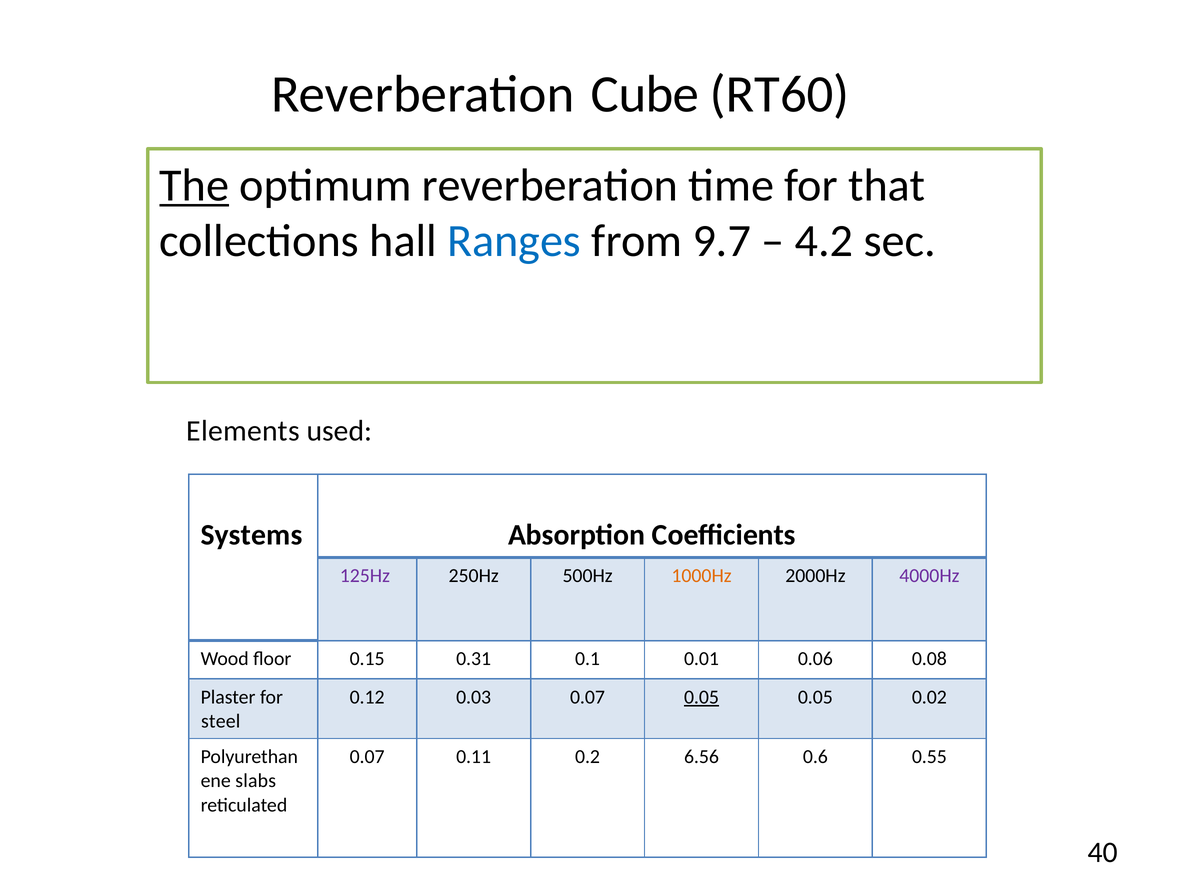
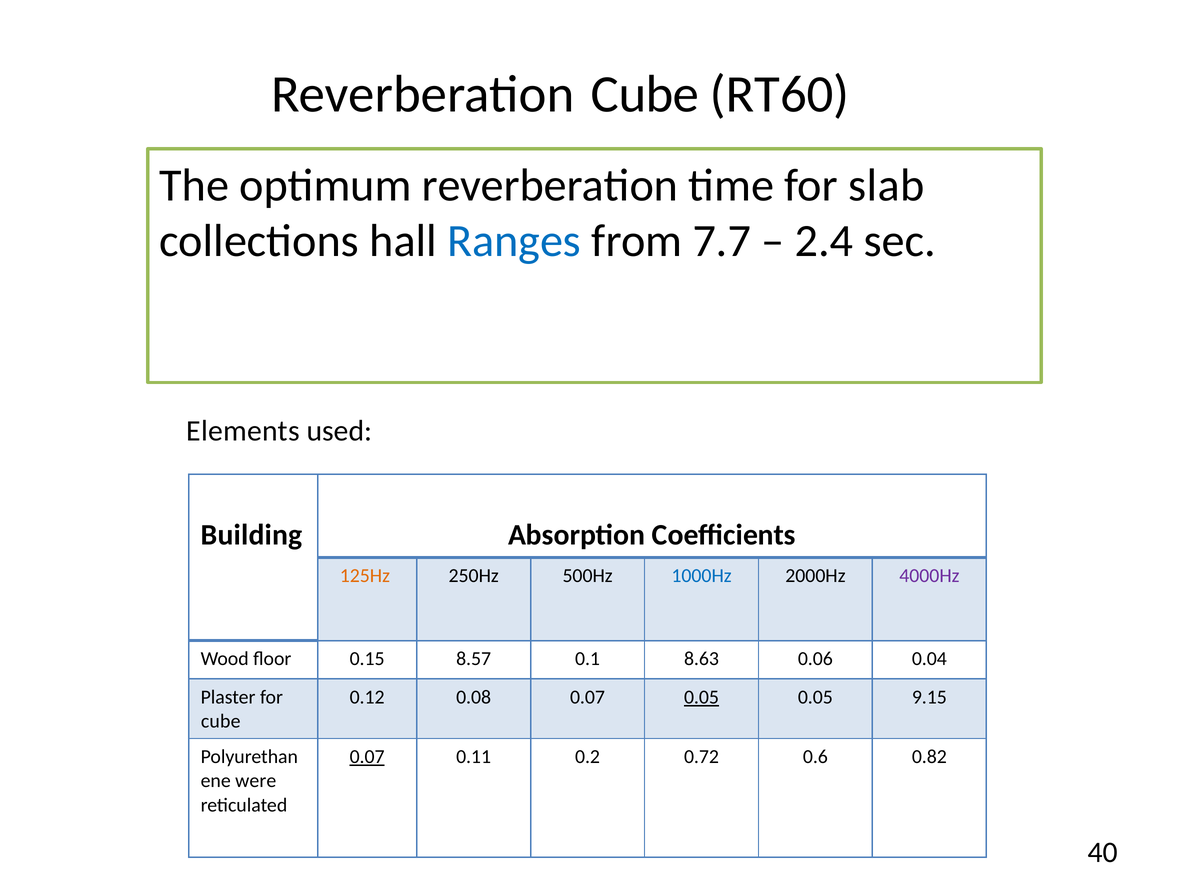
The underline: present -> none (194, 185)
that: that -> slab (886, 185)
9.7: 9.7 -> 7.7 (722, 241)
4.2: 4.2 -> 2.4 (824, 241)
Systems: Systems -> Building (252, 535)
125Hz colour: purple -> orange (365, 575)
1000Hz colour: orange -> blue (702, 575)
0.31: 0.31 -> 8.57 (474, 659)
0.01: 0.01 -> 8.63 (701, 659)
0.08: 0.08 -> 0.04 (929, 659)
0.03: 0.03 -> 0.08 (474, 697)
0.02: 0.02 -> 9.15 (929, 697)
steel: steel -> cube (221, 721)
0.07 underline: none -> present (367, 756)
6.56: 6.56 -> 0.72 (701, 756)
0.55: 0.55 -> 0.82 (929, 756)
slabs: slabs -> were (256, 781)
